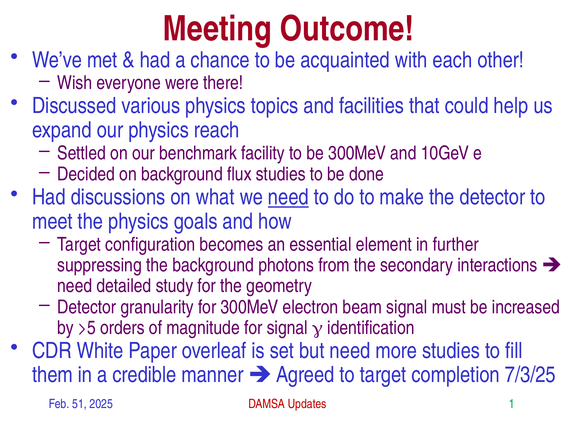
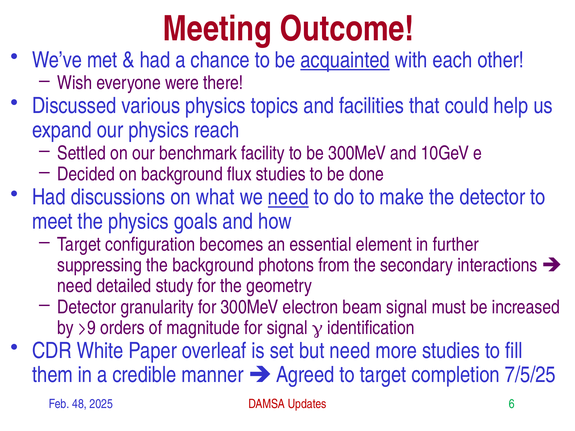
acquainted underline: none -> present (345, 60)
>5: >5 -> >9 (87, 328)
7/3/25: 7/3/25 -> 7/5/25 (530, 375)
51: 51 -> 48 (79, 404)
1: 1 -> 6 (512, 404)
